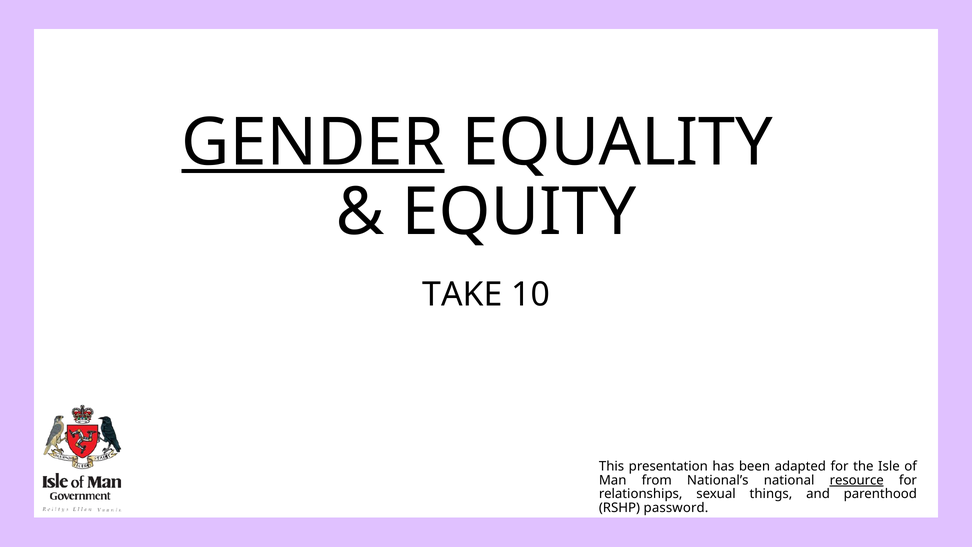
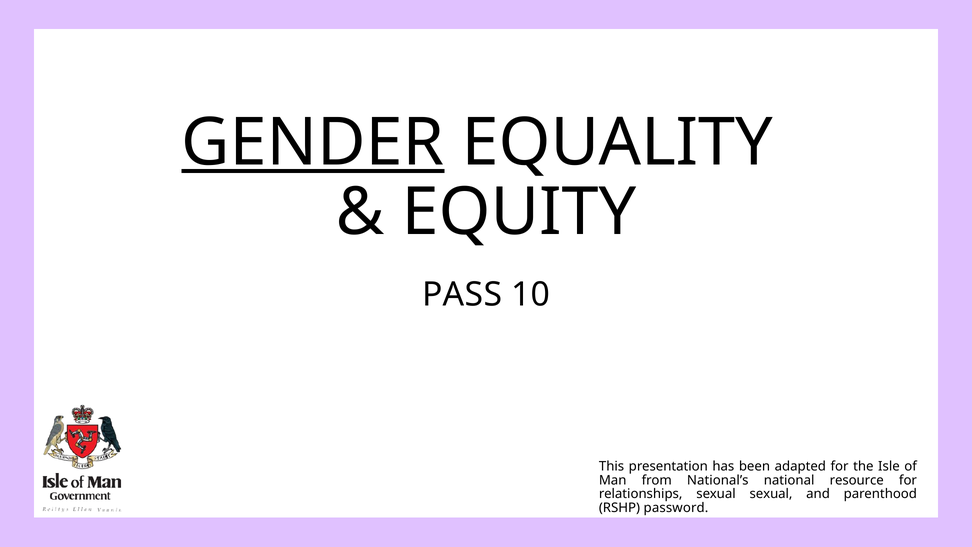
TAKE: TAKE -> PASS (462, 294)
resource underline: present -> none (857, 480)
sexual things: things -> sexual (771, 494)
